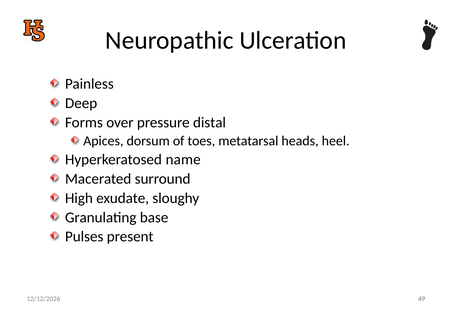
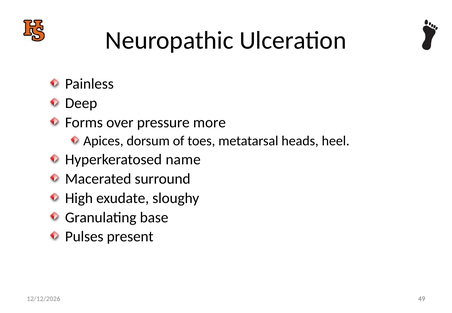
distal: distal -> more (209, 122)
